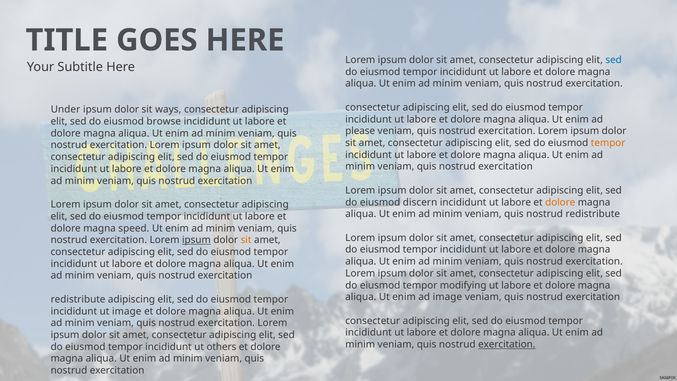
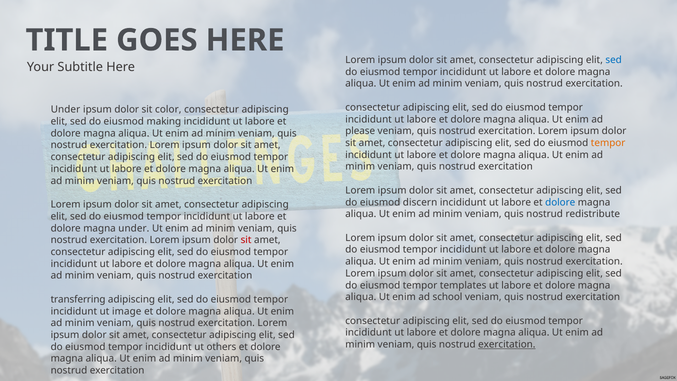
ways: ways -> color (168, 110)
browse: browse -> making (164, 121)
dolore colour: orange -> blue (560, 202)
magna speed: speed -> under (134, 228)
ipsum underline: present -> none (196, 240)
sit colour: orange -> red (246, 240)
modifying: modifying -> templates (463, 285)
ad image: image -> school (447, 297)
redistribute: redistribute -> transferring (78, 299)
